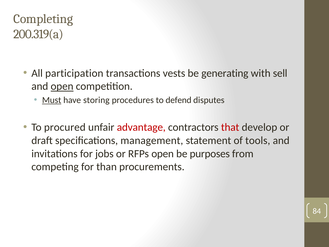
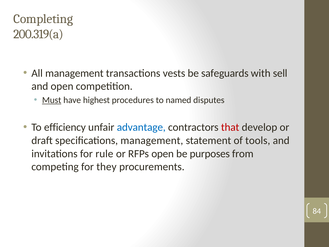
All participation: participation -> management (74, 73)
generating: generating -> safeguards (225, 73)
open underline: present -> none (62, 86)
storing: storing -> highest (96, 100)
defend: defend -> named (179, 100)
procured: procured -> efficiency (65, 127)
advantage colour: red -> blue (141, 127)
jobs: jobs -> rule (104, 154)
than: than -> they (106, 167)
